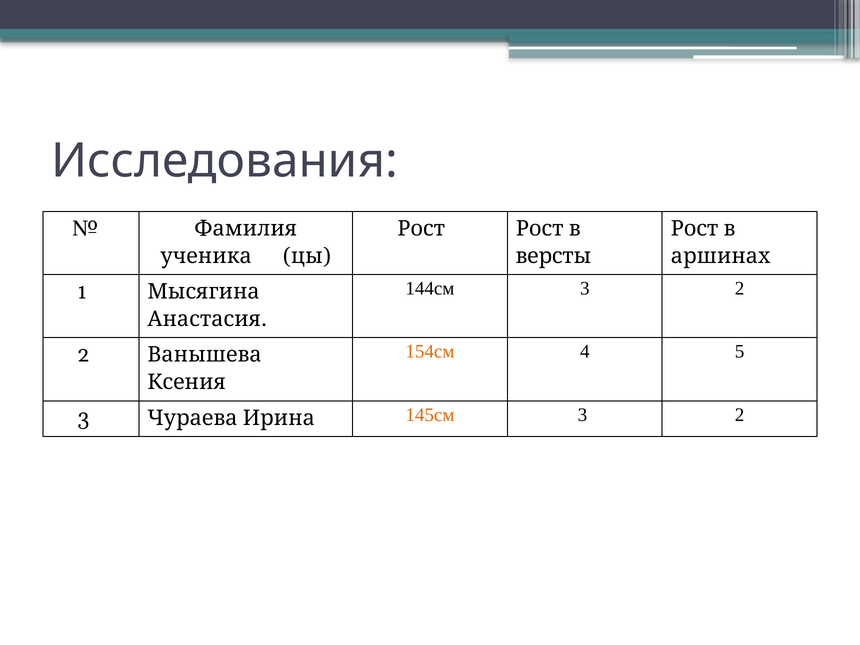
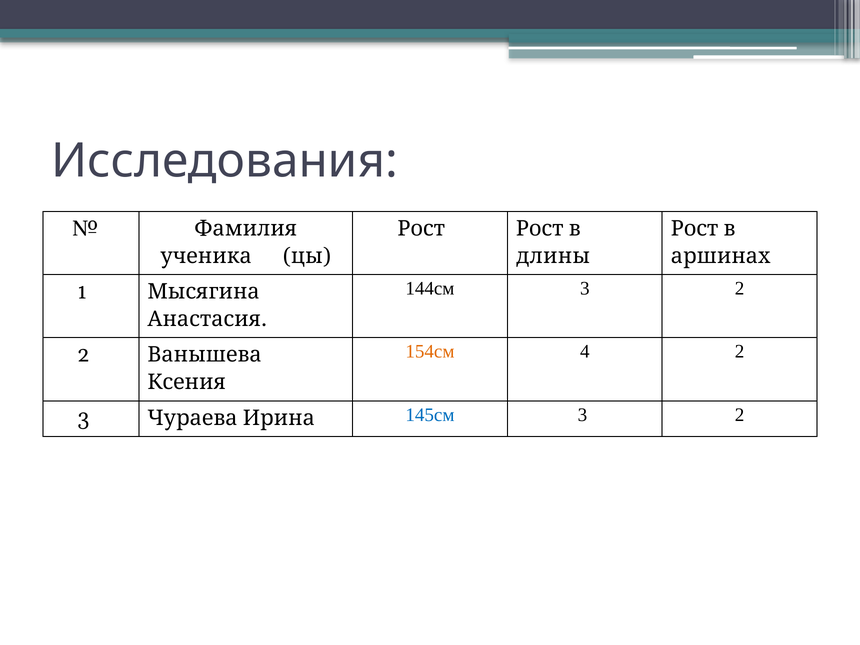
версты: версты -> длины (553, 256)
4 5: 5 -> 2 (740, 352)
145см colour: orange -> blue (430, 415)
